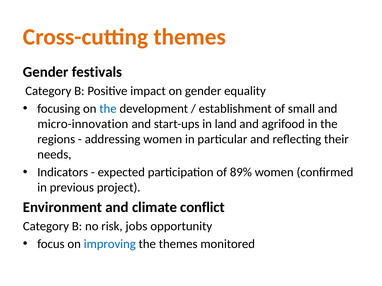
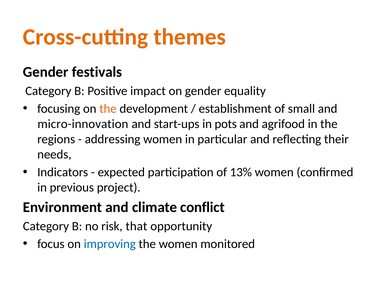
the colour: blue -> orange (108, 109)
land: land -> pots (226, 124)
89%: 89% -> 13% (241, 173)
jobs: jobs -> that (136, 226)
the themes: themes -> women (178, 244)
